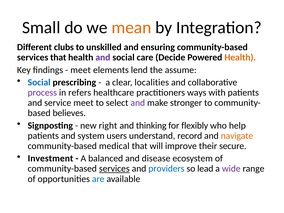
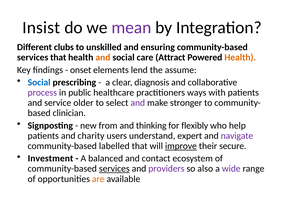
Small: Small -> Insist (41, 27)
mean colour: orange -> purple (131, 27)
and colour: purple -> orange (103, 57)
Decide: Decide -> Attract (170, 57)
meet: meet -> onset (81, 70)
localities: localities -> diagnosis (152, 82)
refers: refers -> public (80, 93)
service meet: meet -> older (83, 103)
believes: believes -> clinician (69, 113)
right: right -> from (108, 126)
system: system -> charity (91, 136)
record: record -> expert (190, 136)
navigate colour: orange -> purple (237, 136)
medical: medical -> labelled (114, 146)
improve underline: none -> present (181, 146)
disease: disease -> contact (156, 158)
providers colour: blue -> purple (166, 169)
lead: lead -> also (205, 169)
are colour: blue -> orange (98, 179)
